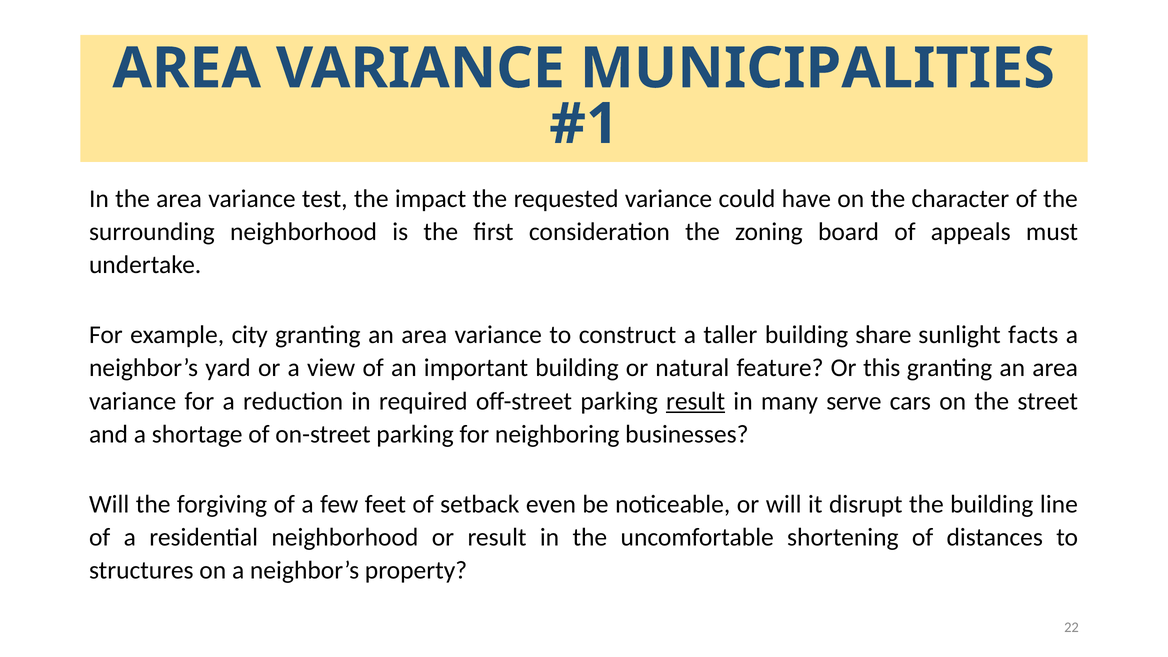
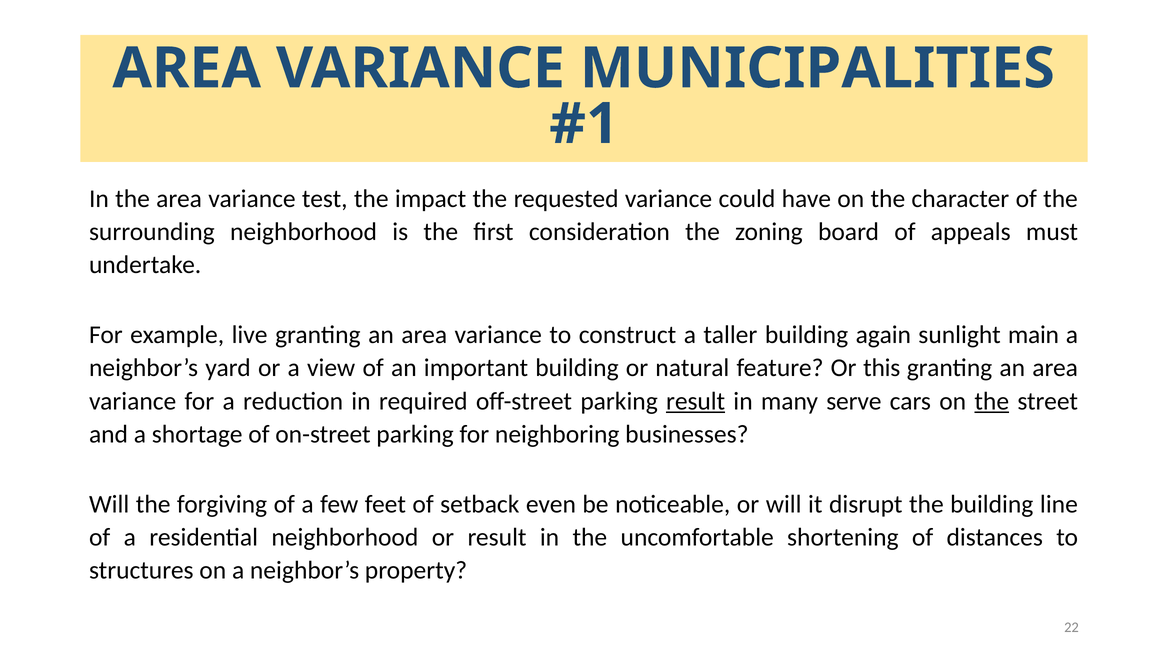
city: city -> live (250, 335)
share: share -> again (883, 335)
facts: facts -> main (1033, 335)
the underline: none -> present (992, 401)
